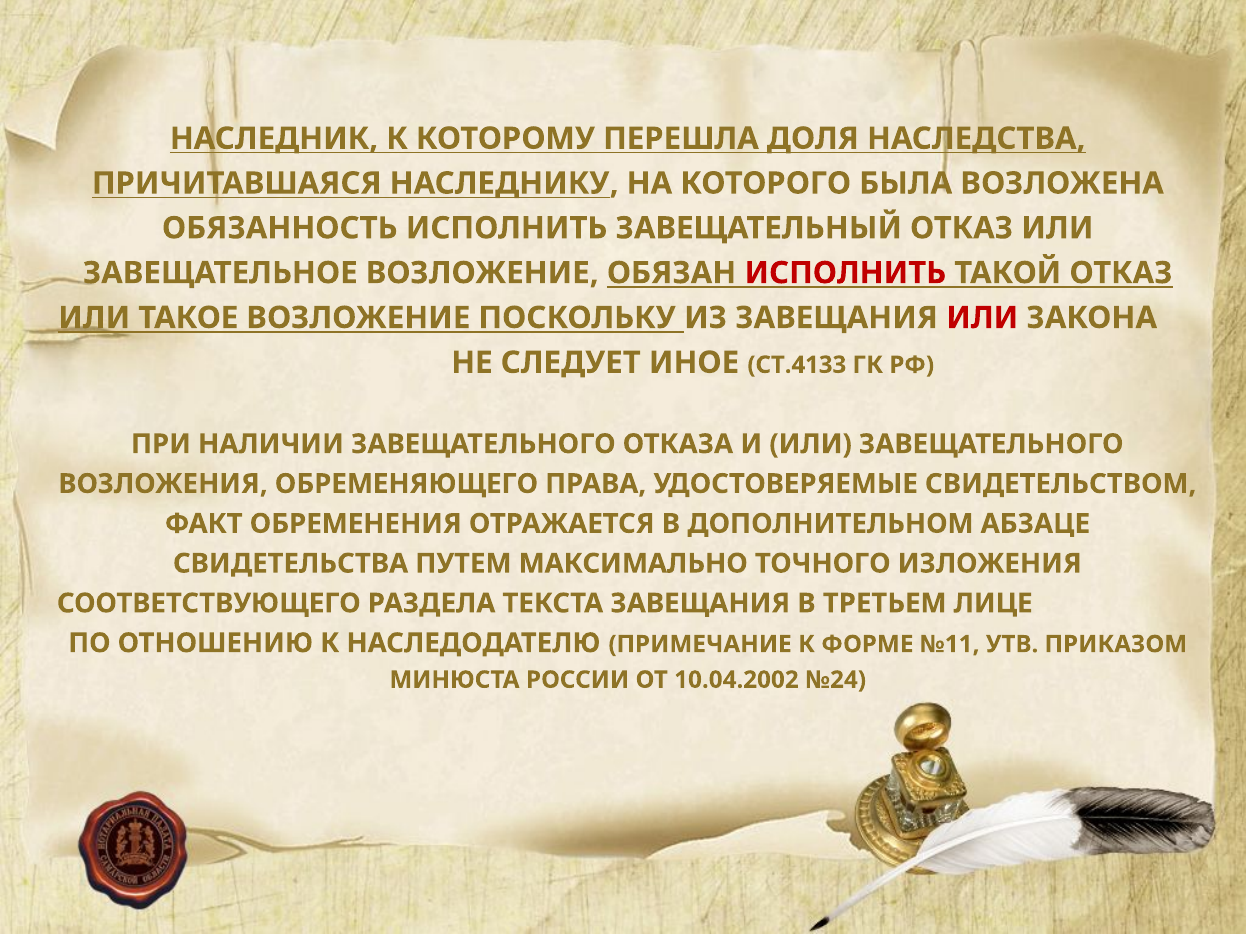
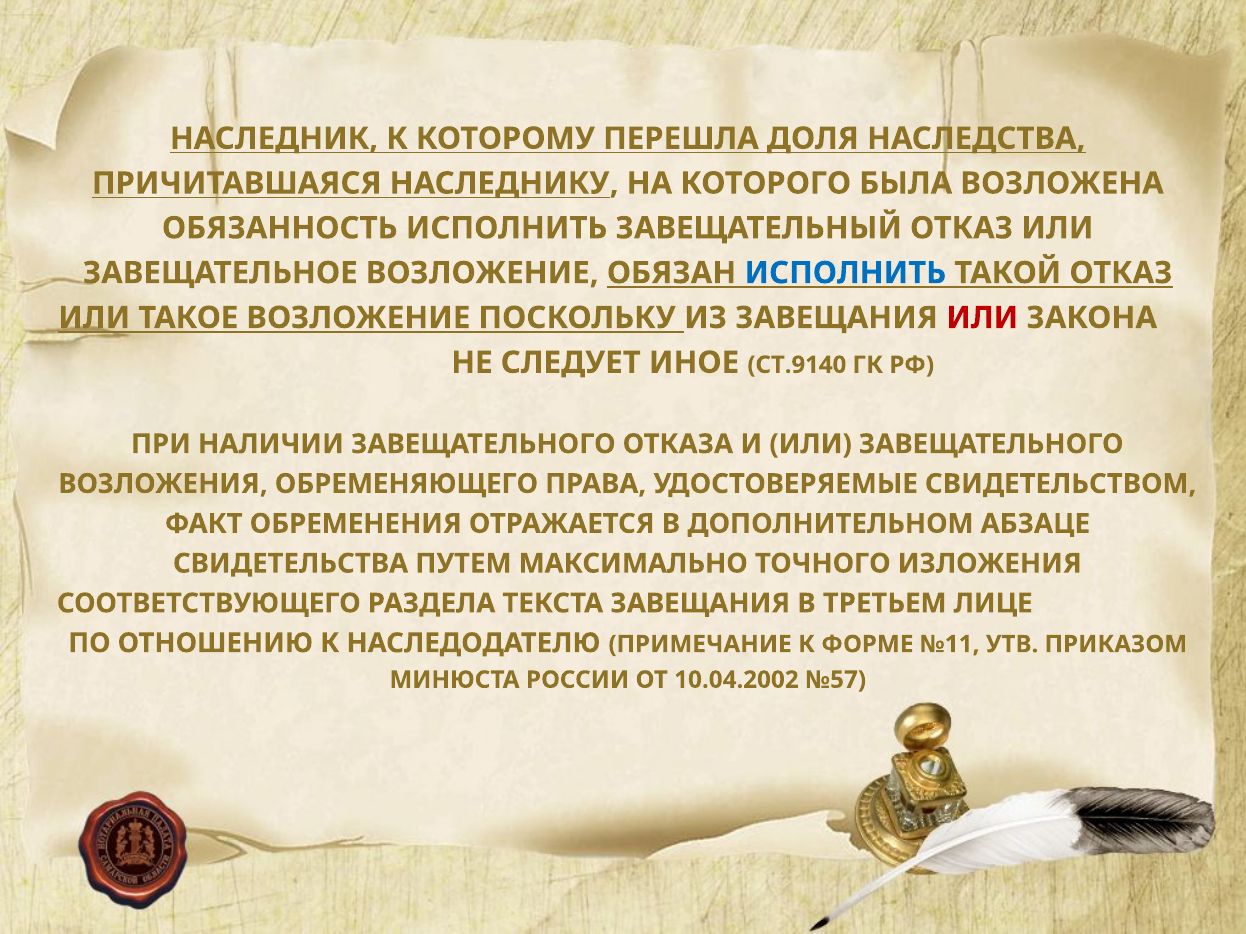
ИСПОЛНИТЬ colour: red -> blue (845, 273)
СТ.4133: СТ.4133 -> СТ.9140 (797, 365)
№24: №24 -> №57 (836, 680)
